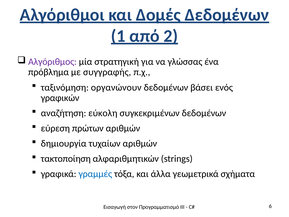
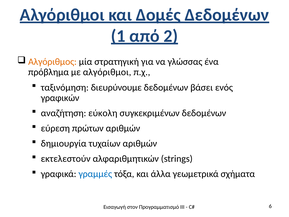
Αλγόριθμος colour: purple -> orange (52, 62)
με συγγραφής: συγγραφής -> αλγόριθμοι (107, 72)
οργανώνουν: οργανώνουν -> διευρύνουμε (116, 87)
τακτοποίηση: τακτοποίηση -> εκτελεστούν (66, 159)
